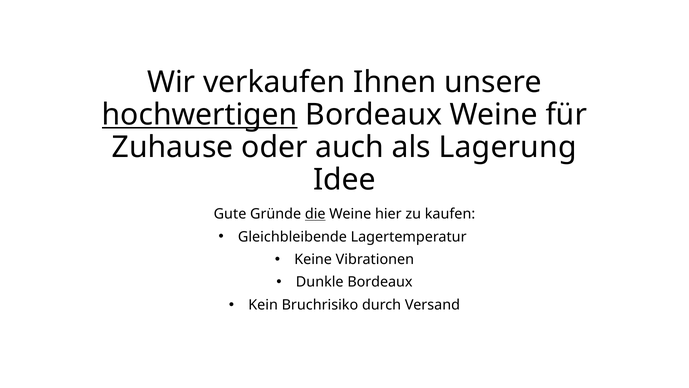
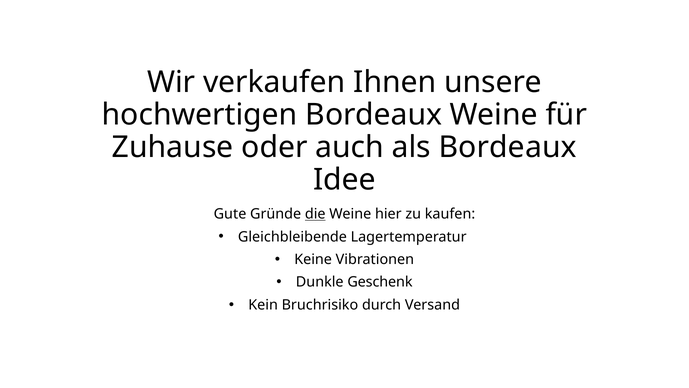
hochwertigen underline: present -> none (200, 115)
als Lagerung: Lagerung -> Bordeaux (508, 147)
Dunkle Bordeaux: Bordeaux -> Geschenk (380, 282)
